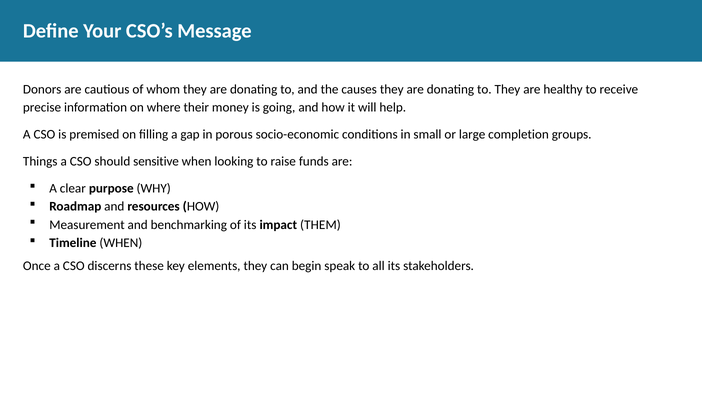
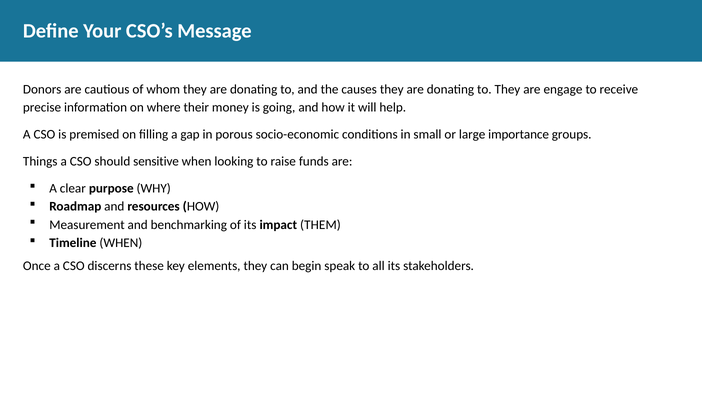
healthy: healthy -> engage (563, 89)
completion: completion -> importance (519, 134)
